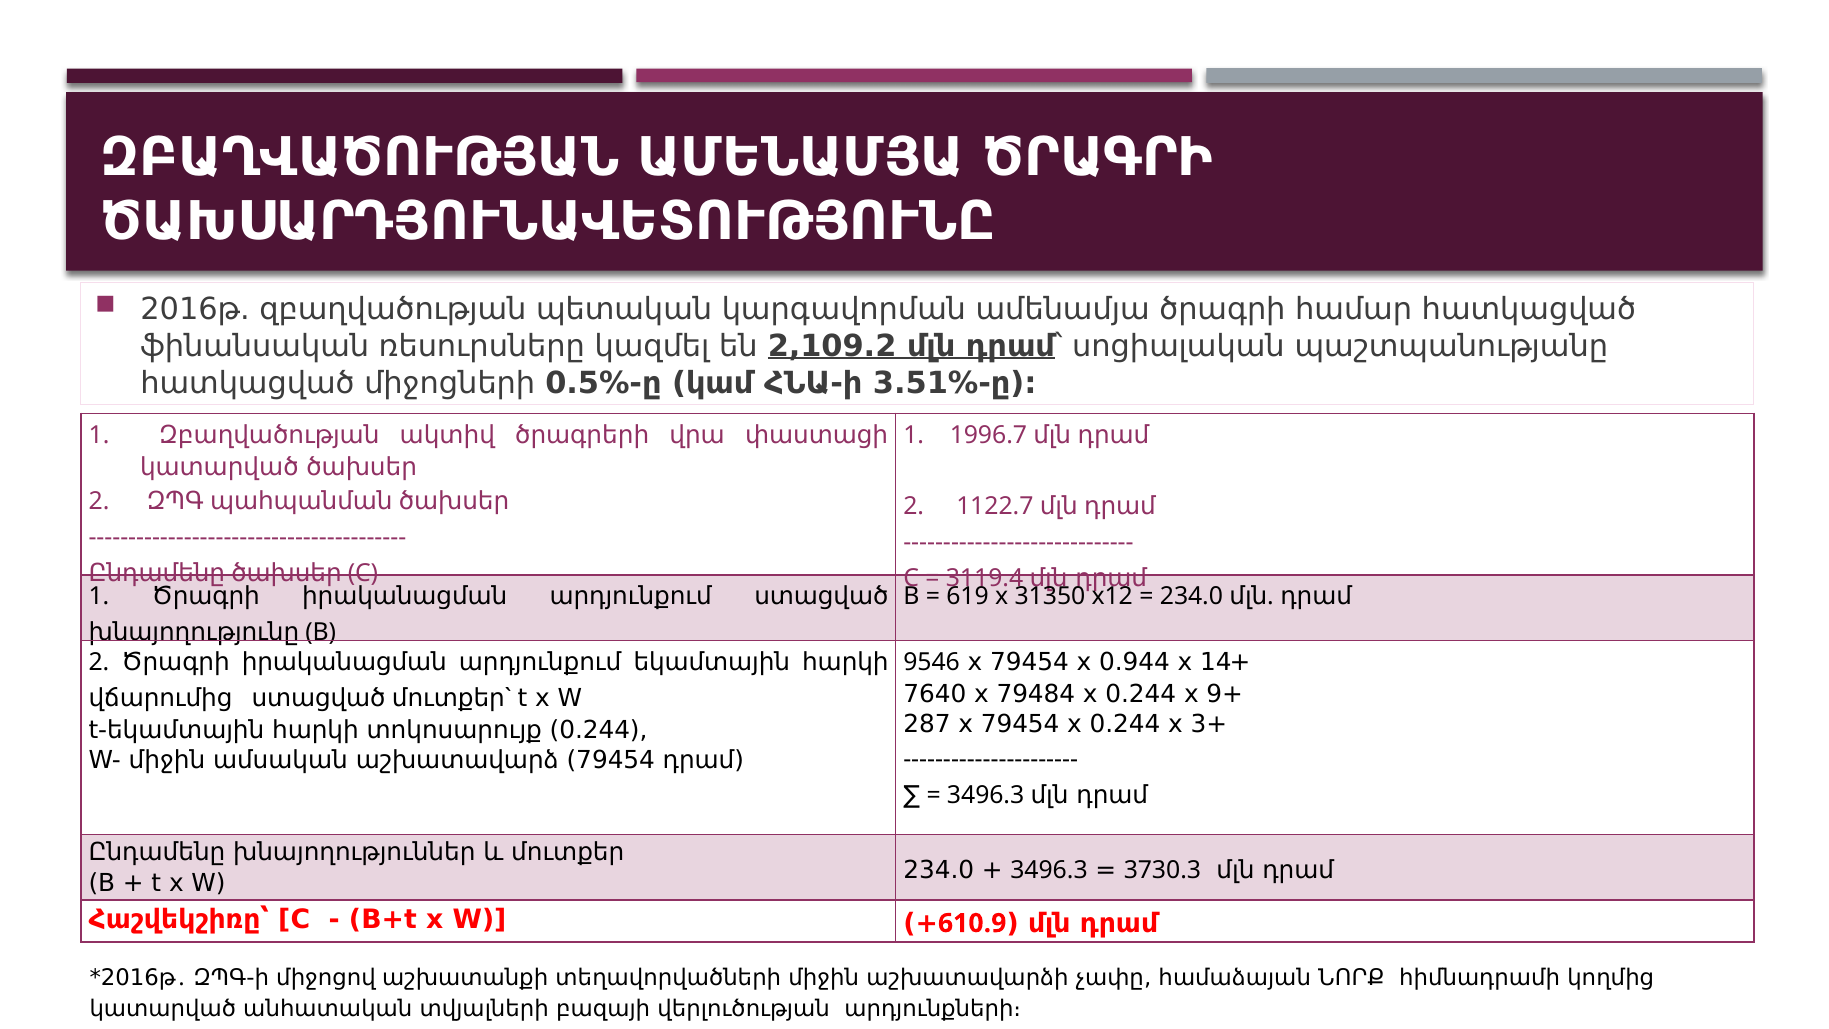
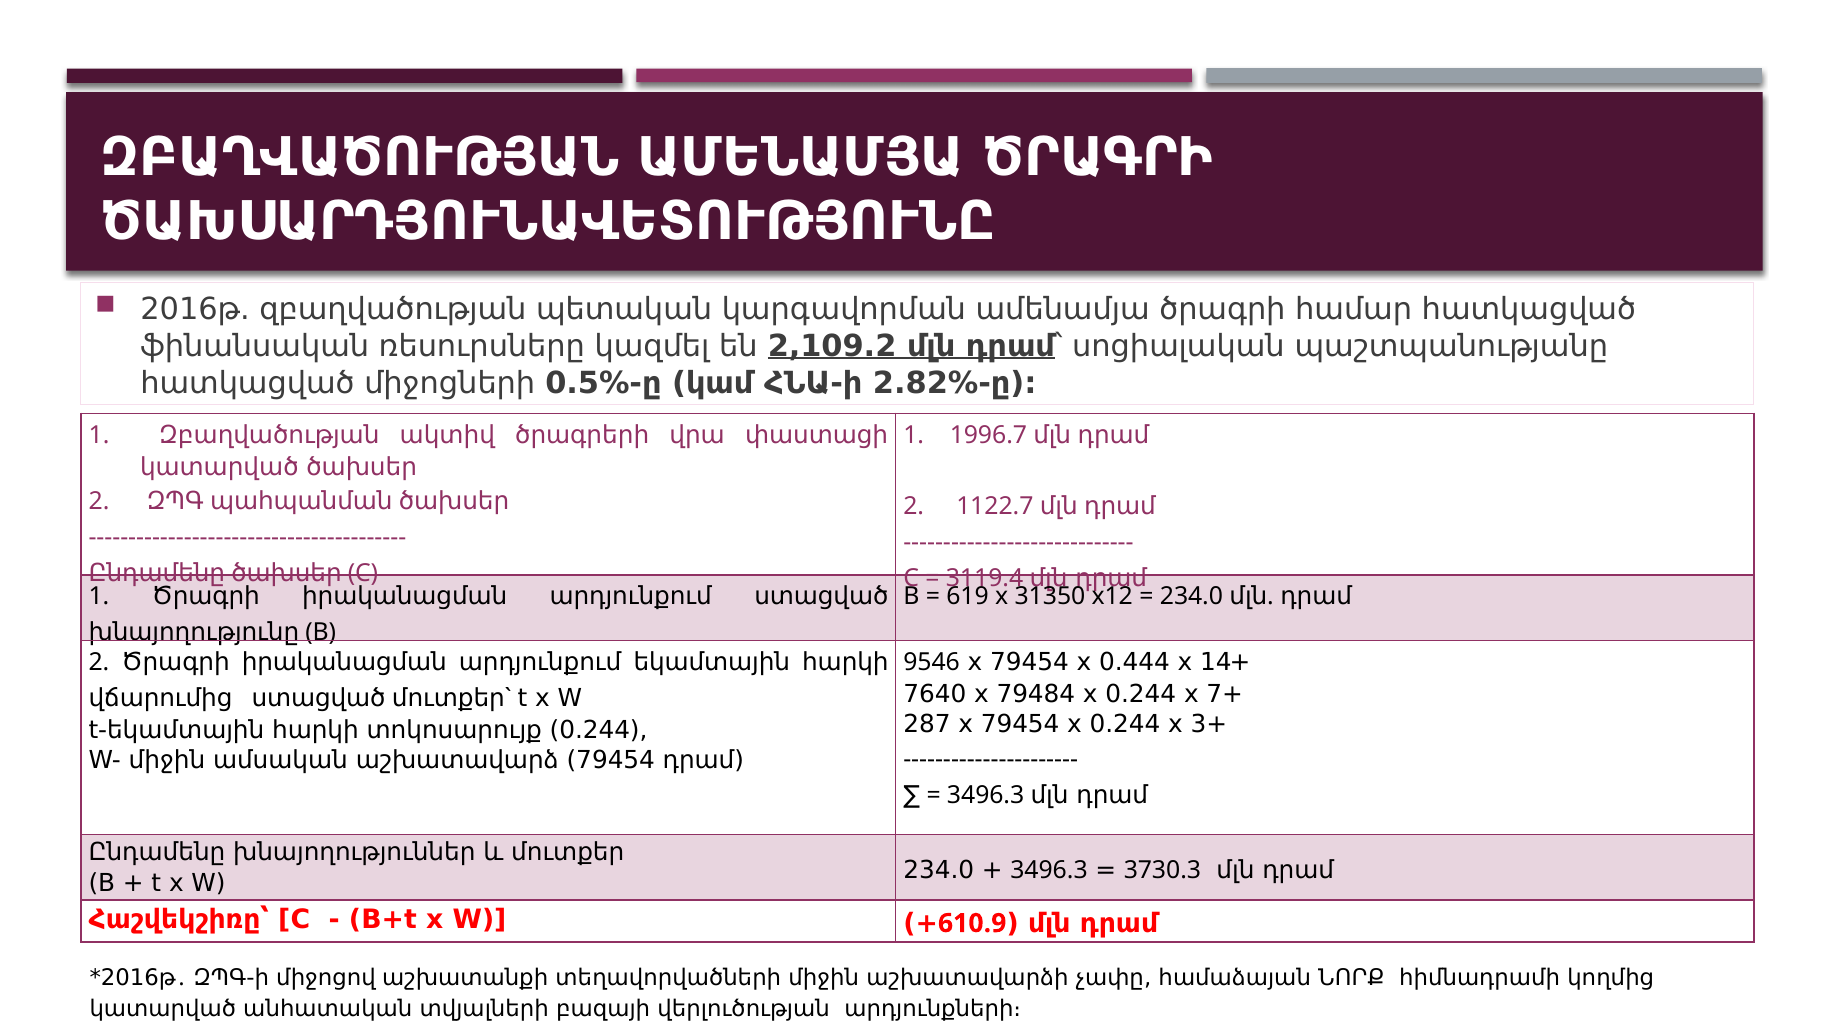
3.51%-ը: 3.51%-ը -> 2.82%-ը (955, 383)
0.944: 0.944 -> 0.444 (1134, 662)
9+: 9+ -> 7+ (1225, 694)
